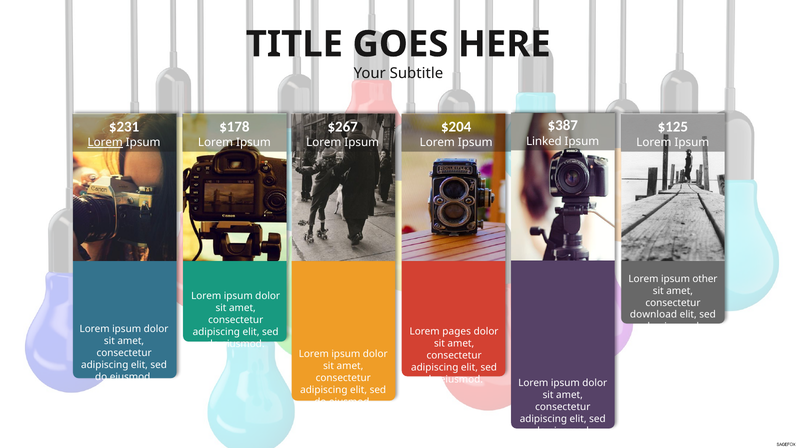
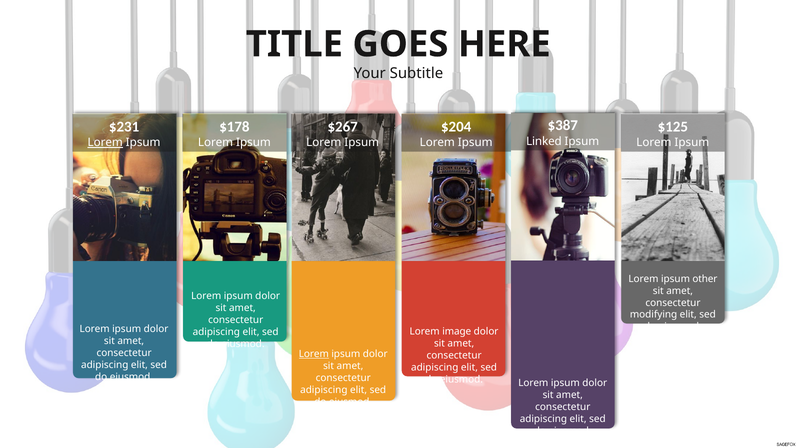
download: download -> modifying (654, 315)
pages: pages -> image (457, 332)
Lorem underline: none -> present (314, 354)
